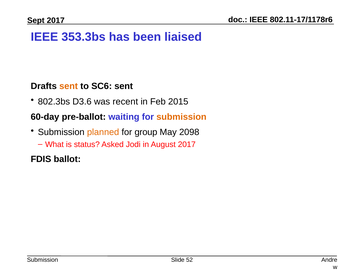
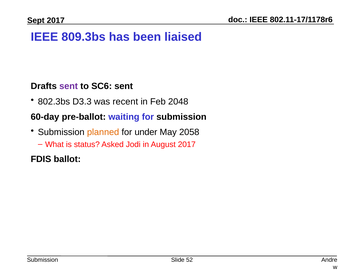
353.3bs: 353.3bs -> 809.3bs (84, 37)
sent colour: orange -> purple (69, 86)
D3.6: D3.6 -> D3.3 (82, 101)
2015: 2015 -> 2048 (178, 101)
submission colour: orange -> black (181, 117)
group: group -> under (146, 132)
2098: 2098 -> 2058 (189, 132)
